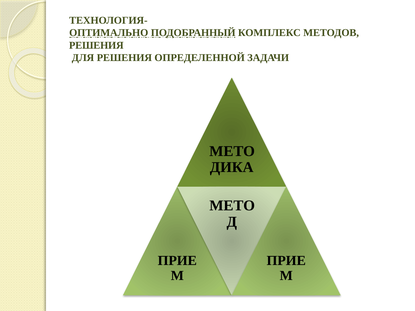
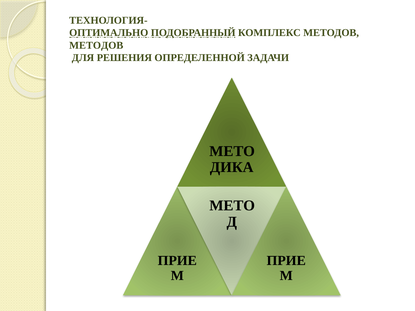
РЕШЕНИЯ: РЕШЕНИЯ -> МЕТОДОВ (96, 45)
